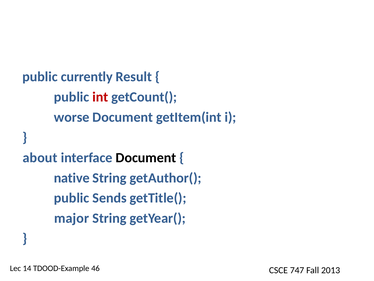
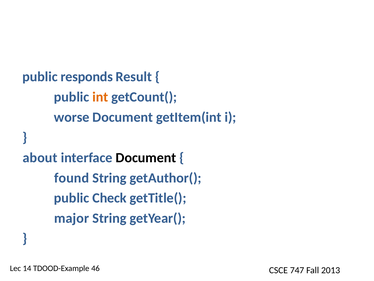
currently: currently -> responds (87, 77)
int colour: red -> orange (100, 97)
native: native -> found (72, 178)
Sends: Sends -> Check (110, 198)
